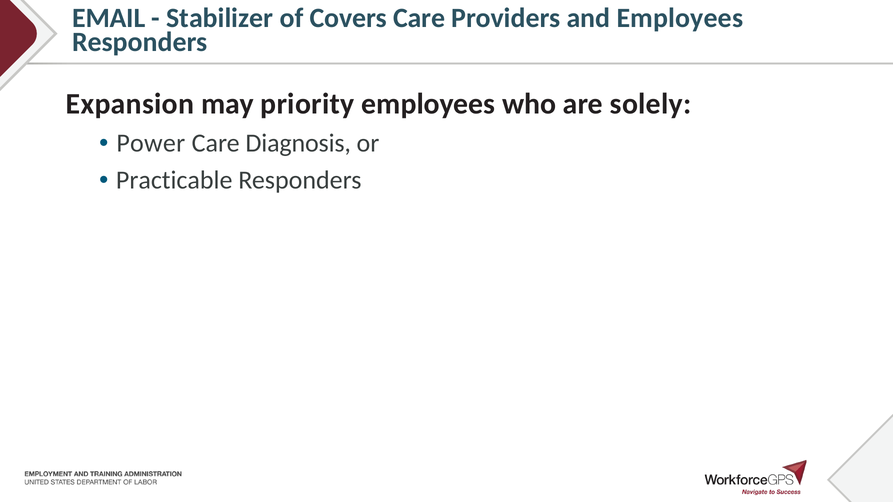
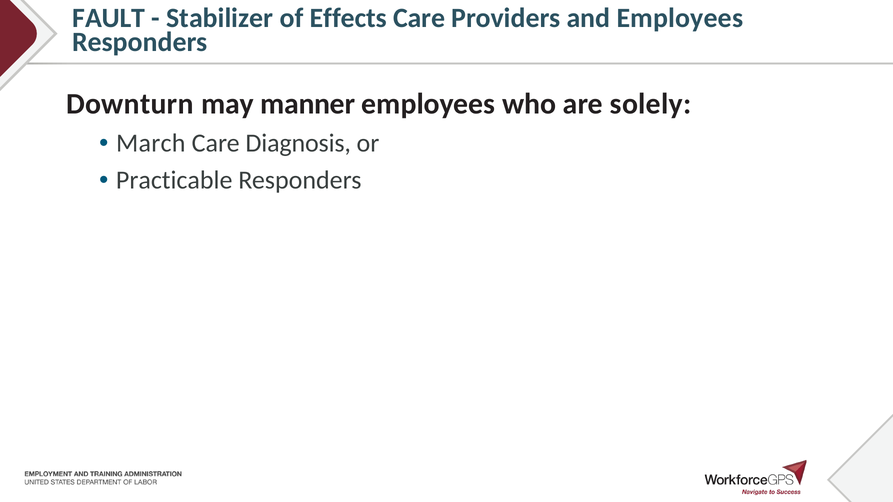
EMAIL: EMAIL -> FAULT (109, 18)
Covers: Covers -> Effects (348, 18)
Expansion: Expansion -> Downturn (130, 104)
priority: priority -> manner (308, 104)
Power: Power -> March (151, 143)
